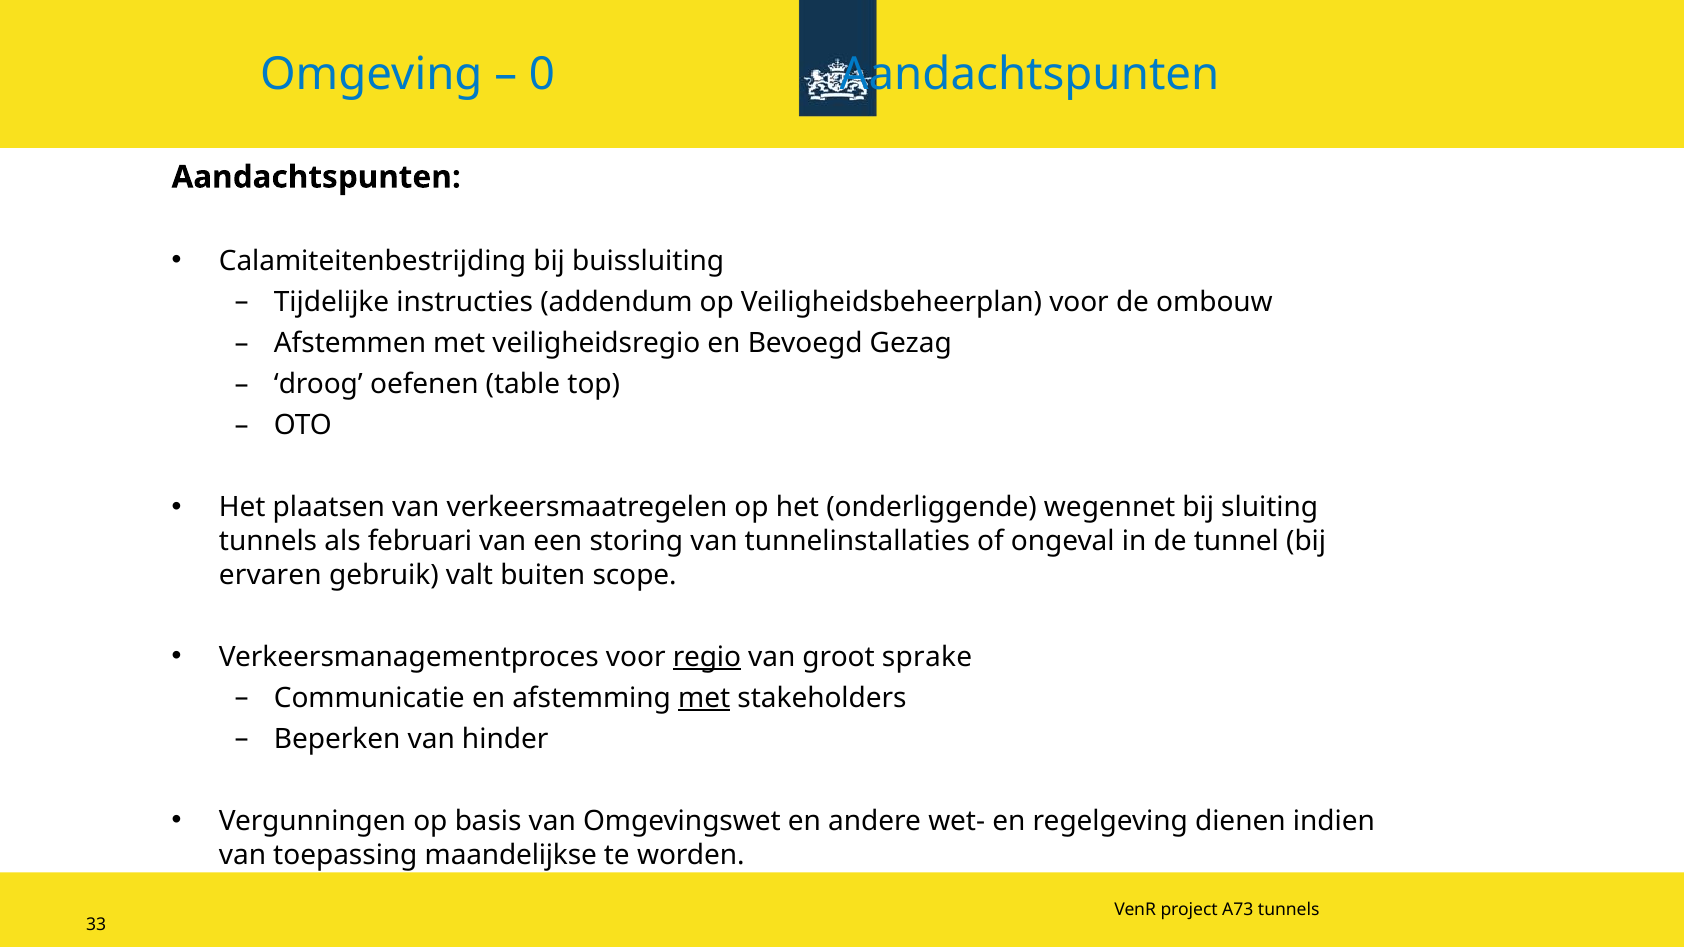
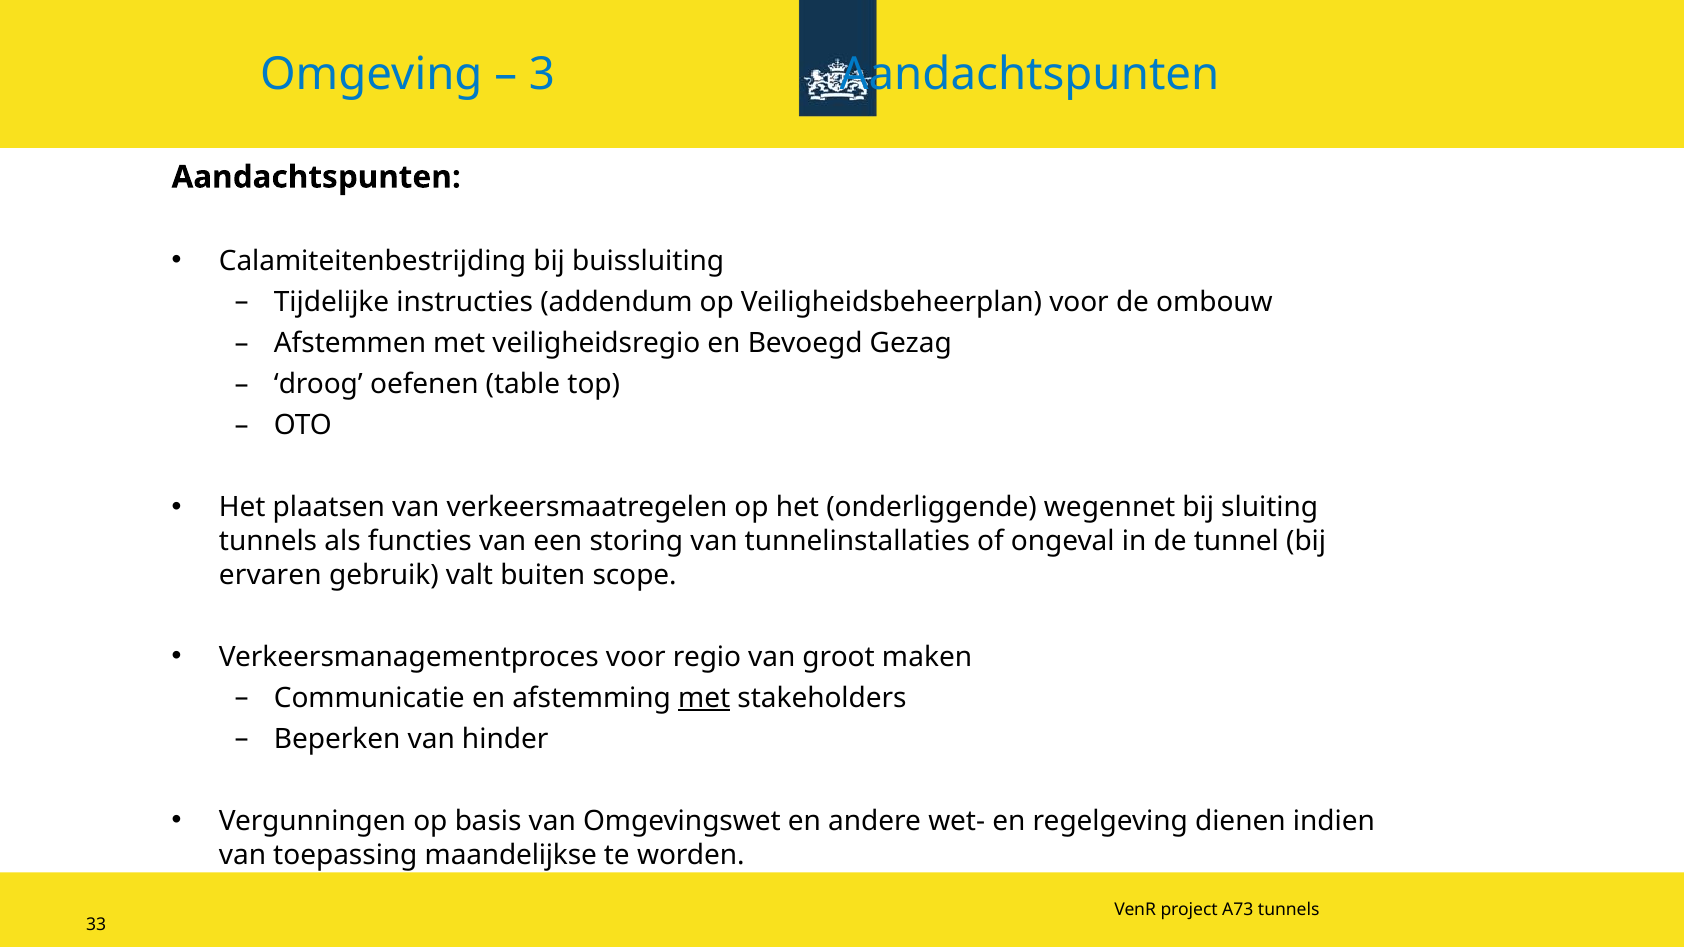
0: 0 -> 3 (542, 75)
februari: februari -> functies (420, 541)
regio underline: present -> none (707, 657)
sprake: sprake -> maken (927, 657)
